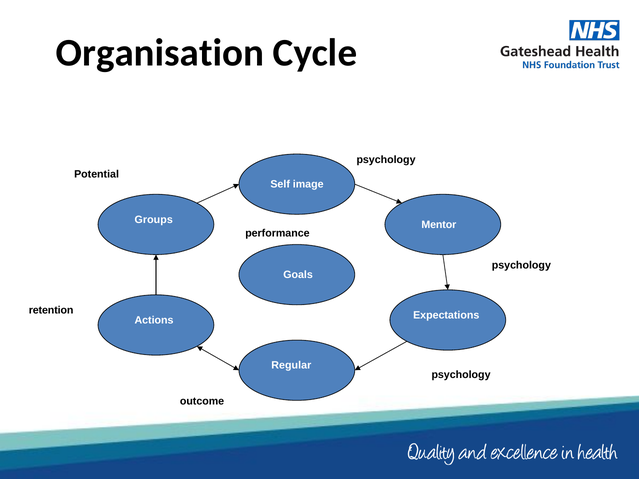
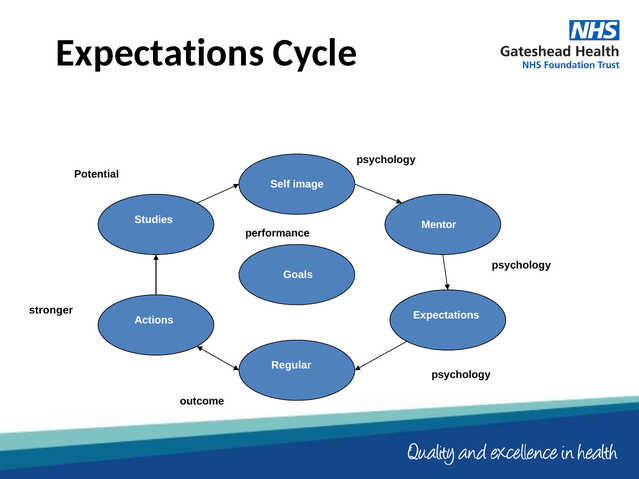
Organisation: Organisation -> Expectations (160, 53)
Groups: Groups -> Studies (154, 220)
retention: retention -> stronger (51, 310)
